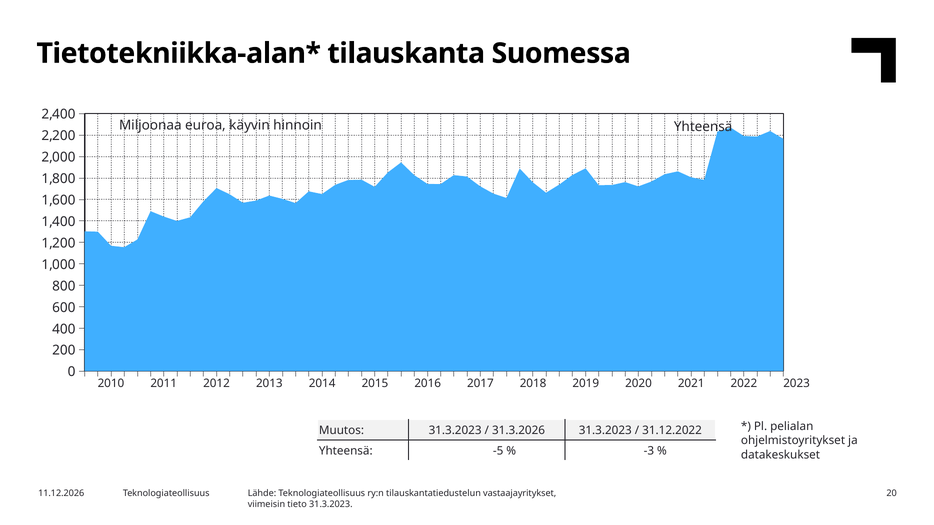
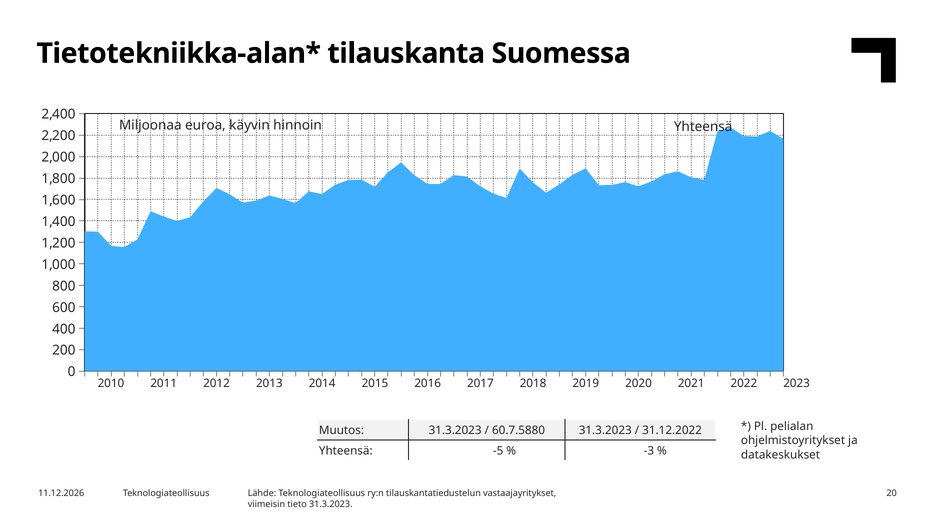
31.3.2026: 31.3.2026 -> 60.7.5880 (519, 431)
